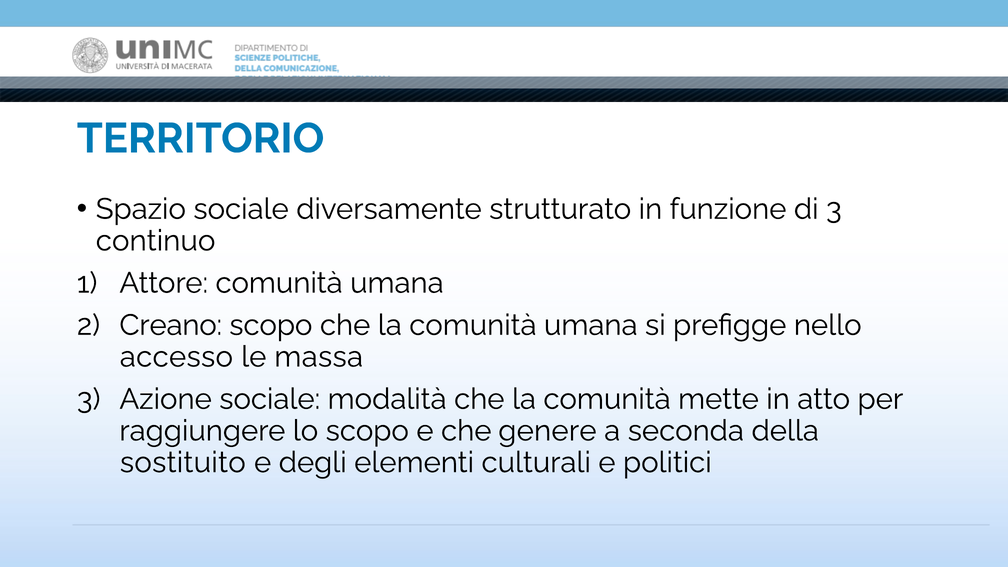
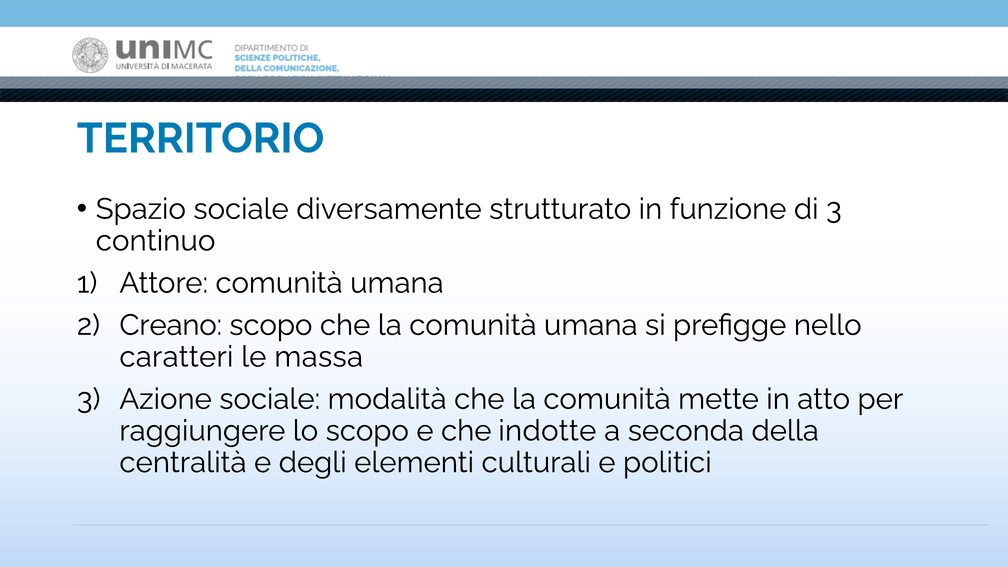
accesso: accesso -> caratteri (176, 357)
genere: genere -> indotte (547, 431)
sostituito: sostituito -> centralità (183, 462)
